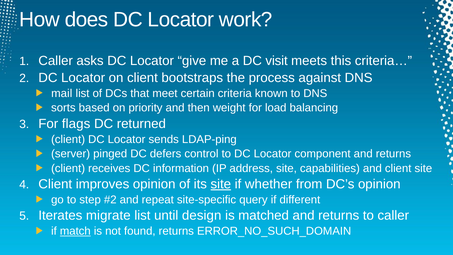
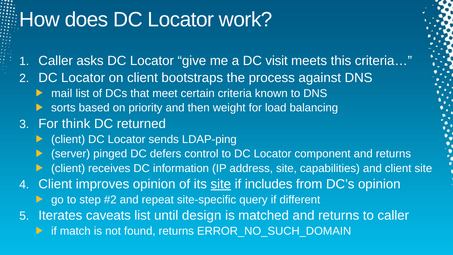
flags: flags -> think (76, 124)
whether: whether -> includes (269, 184)
migrate: migrate -> caveats (108, 216)
match underline: present -> none (75, 231)
